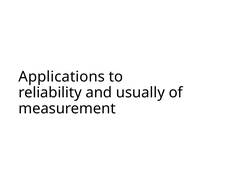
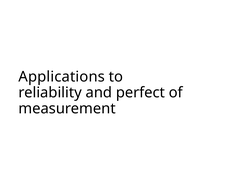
usually: usually -> perfect (140, 93)
